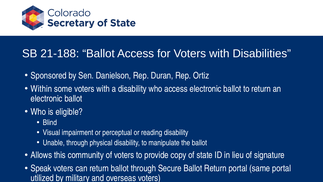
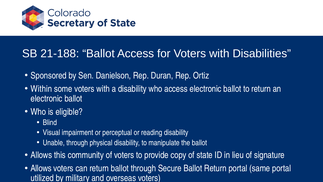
Speak: Speak -> Allows (41, 168)
